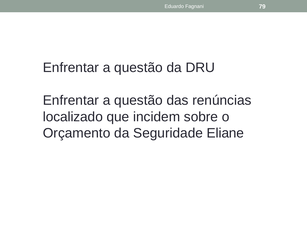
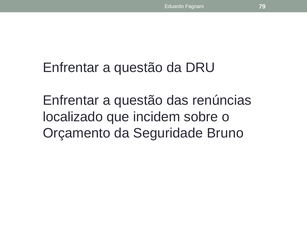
Eliane: Eliane -> Bruno (225, 133)
